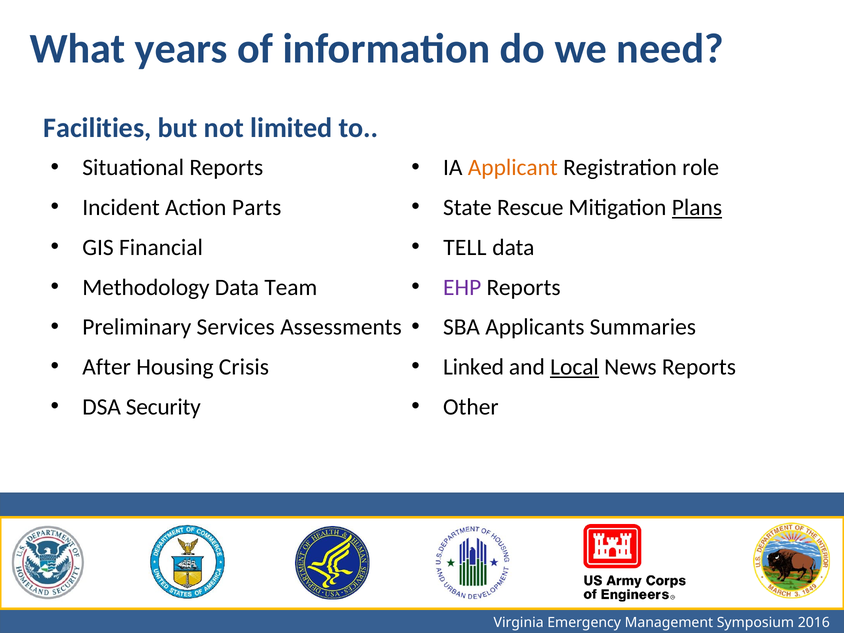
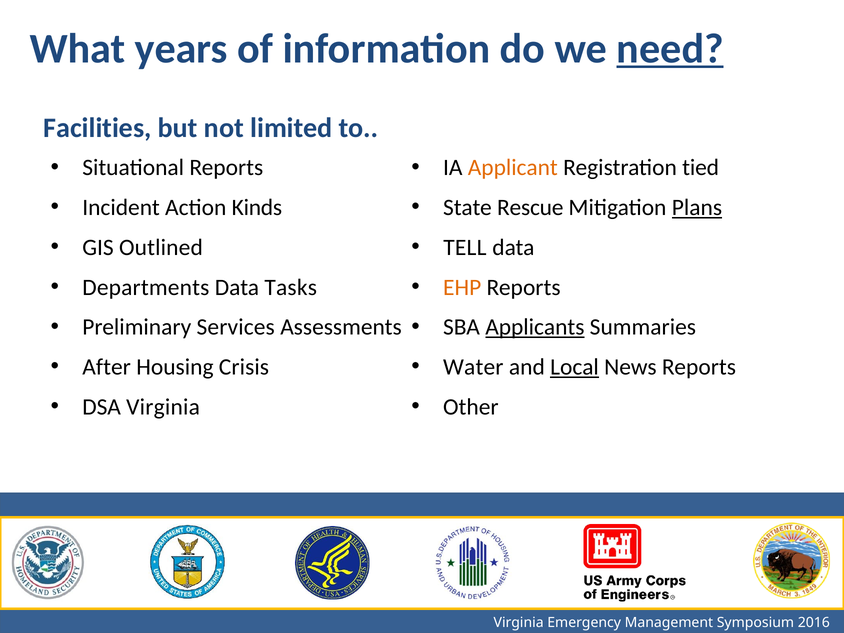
need underline: none -> present (670, 49)
role: role -> tied (701, 168)
Parts: Parts -> Kinds (257, 208)
Financial: Financial -> Outlined (161, 247)
Methodology: Methodology -> Departments (146, 287)
Team: Team -> Tasks (291, 287)
EHP colour: purple -> orange (462, 287)
Applicants underline: none -> present (535, 327)
Linked: Linked -> Water (473, 367)
DSA Security: Security -> Virginia (163, 407)
